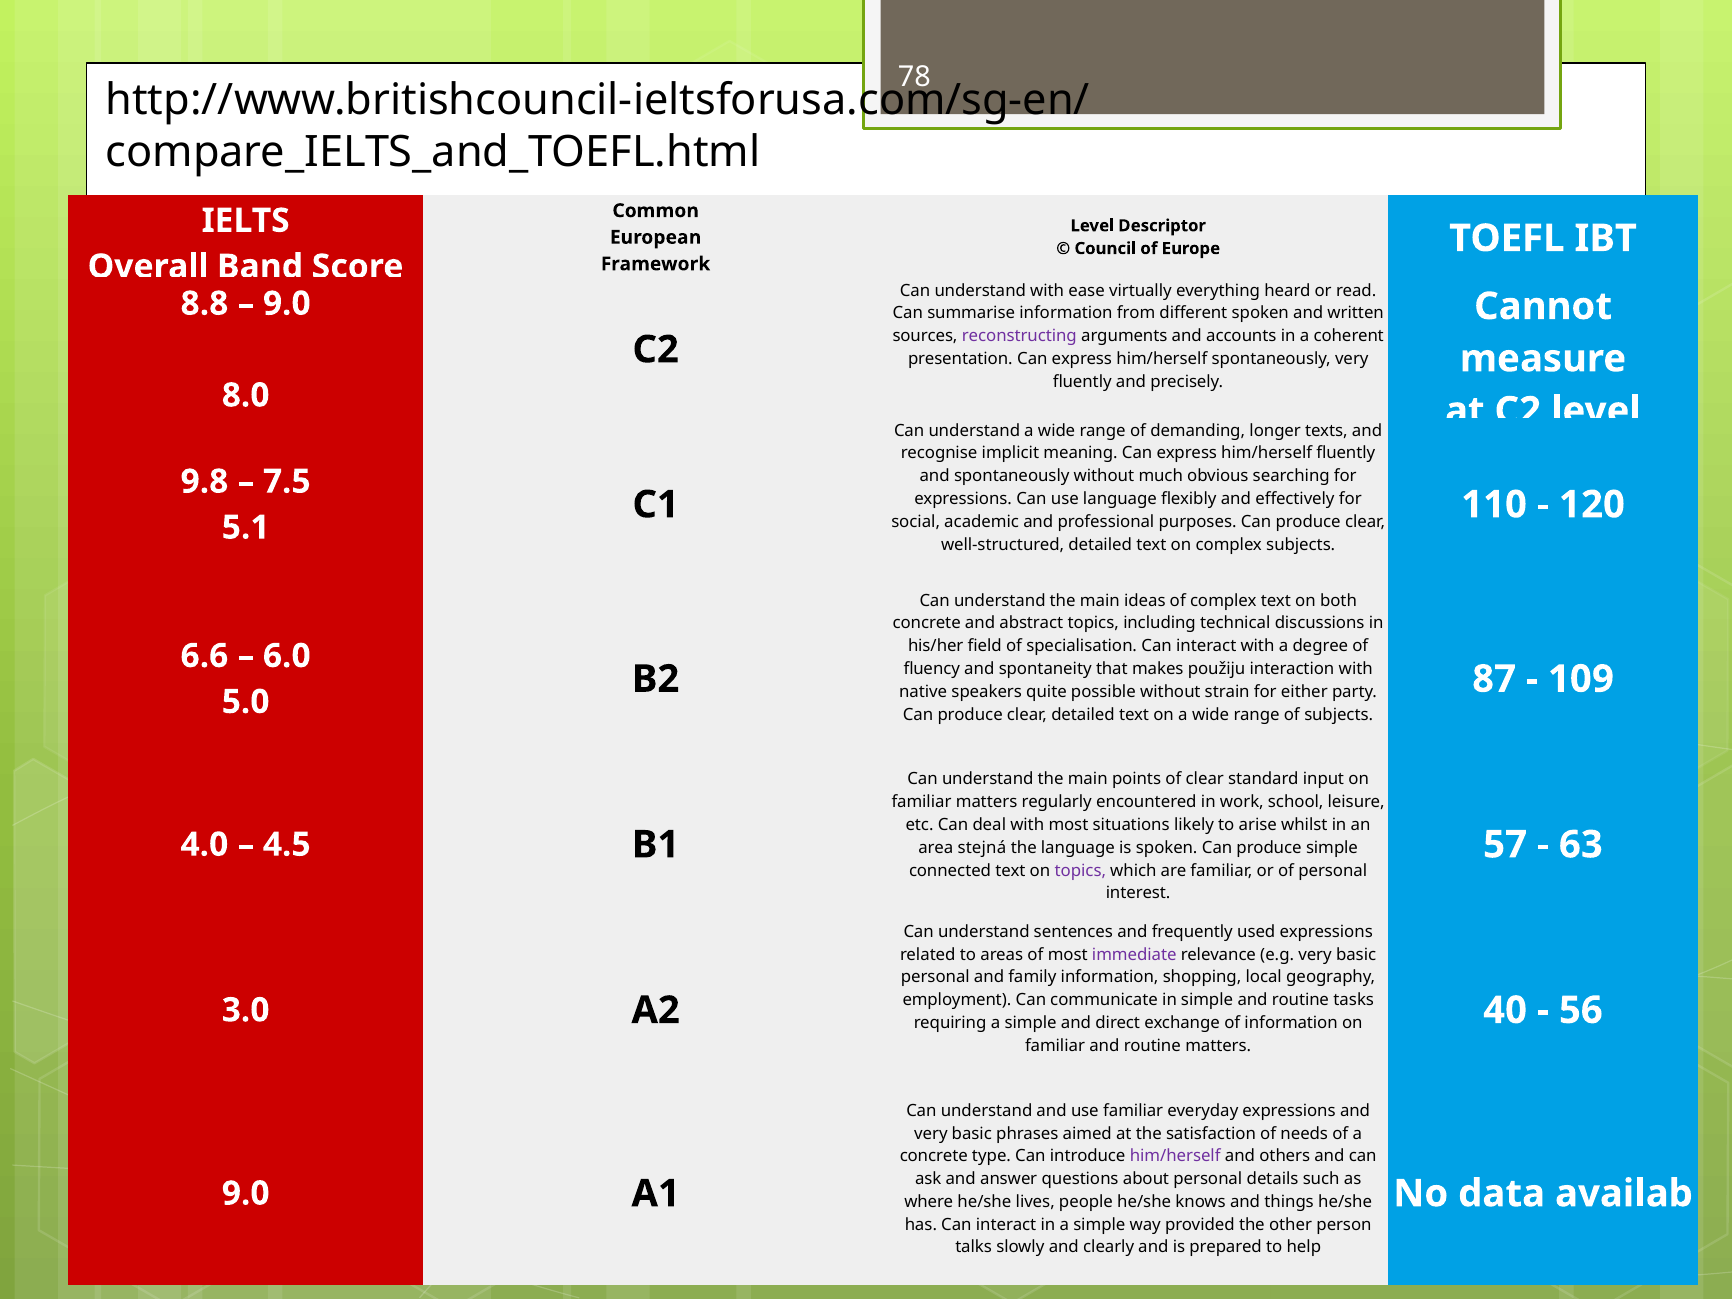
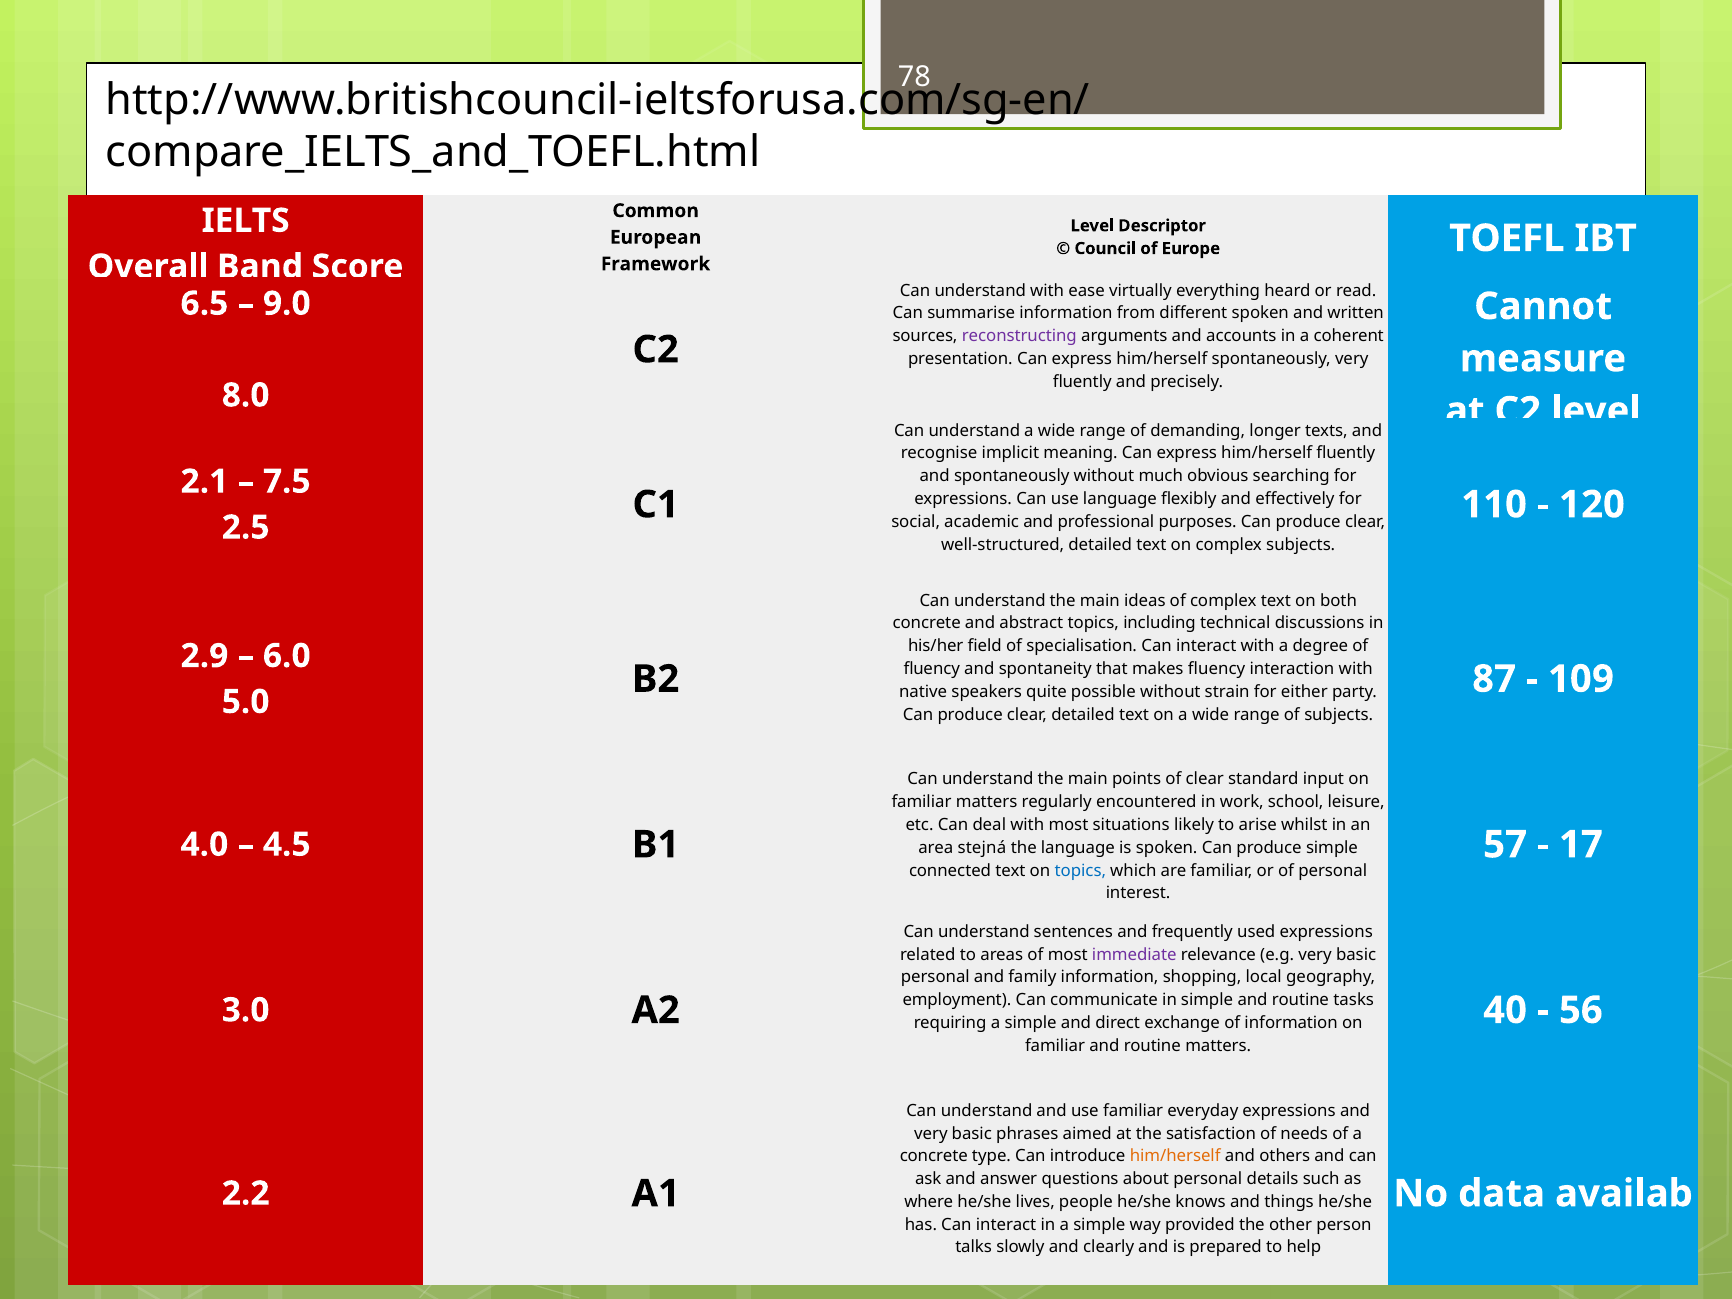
8.8: 8.8 -> 6.5 (204, 304)
9.8: 9.8 -> 2.1 (204, 482)
5.1: 5.1 -> 2.5 (246, 527)
6.6: 6.6 -> 2.9 (204, 656)
makes použiju: použiju -> fluency (1217, 669)
63: 63 -> 17 (1581, 845)
topics colour: purple -> blue (1080, 871)
him/herself colour: purple -> orange (1175, 1156)
9.0: 9.0 -> 2.2 (246, 1193)
